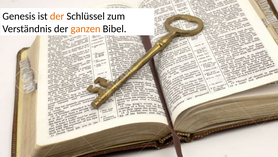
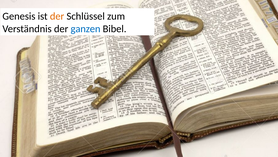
ganzen colour: orange -> blue (86, 29)
